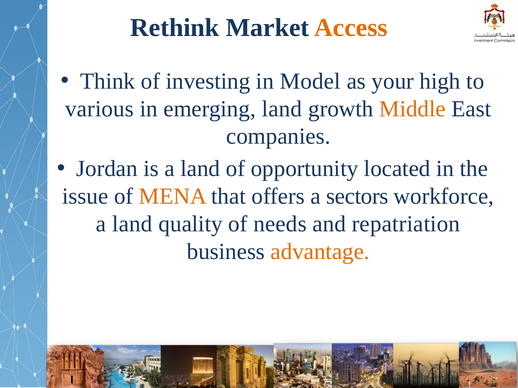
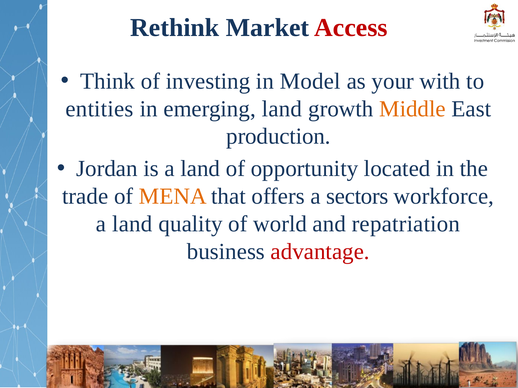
Access colour: orange -> red (351, 28)
high: high -> with (440, 81)
various: various -> entities (100, 109)
companies: companies -> production (278, 137)
issue: issue -> trade (85, 197)
needs: needs -> world (280, 224)
advantage colour: orange -> red (320, 252)
